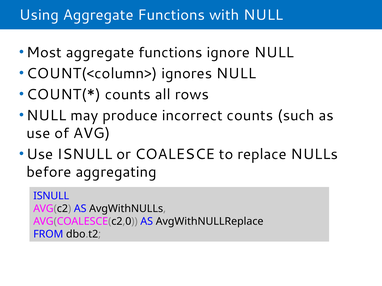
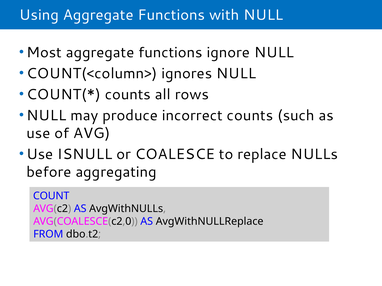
ISNULL: ISNULL -> COUNT (51, 196)
